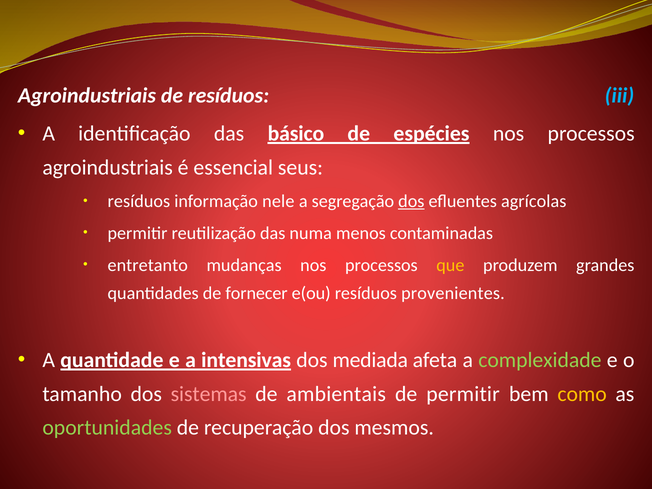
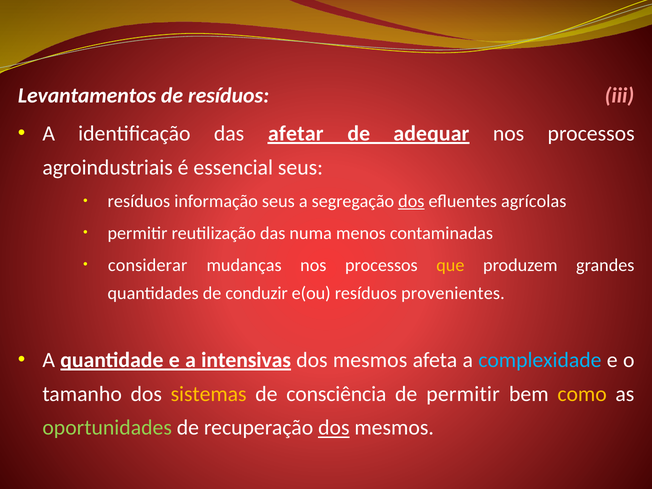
Agroindustriais: Agroindustriais -> Levantamentos (87, 96)
iii colour: light blue -> pink (619, 96)
básico: básico -> afetar (296, 134)
espécies: espécies -> adequar (431, 134)
informação nele: nele -> seus (278, 201)
entretanto: entretanto -> considerar (148, 265)
fornecer: fornecer -> conduzir (257, 293)
mediada: mediada -> mesmos (370, 360)
complexidade colour: light green -> light blue (540, 360)
sistemas colour: pink -> yellow (209, 394)
ambientais: ambientais -> consciência (336, 394)
dos underline: none -> present (334, 428)
